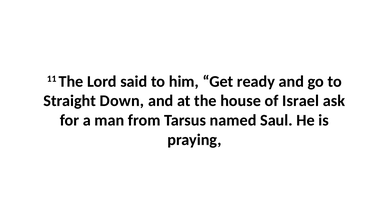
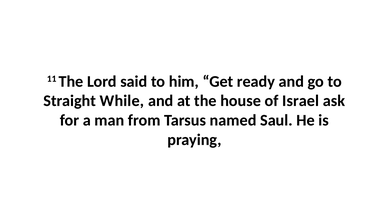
Down: Down -> While (122, 101)
